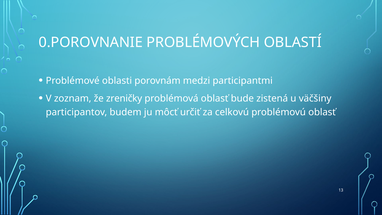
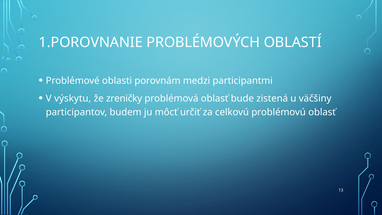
0.POROVNANIE: 0.POROVNANIE -> 1.POROVNANIE (91, 42)
zoznam: zoznam -> výskytu (73, 98)
